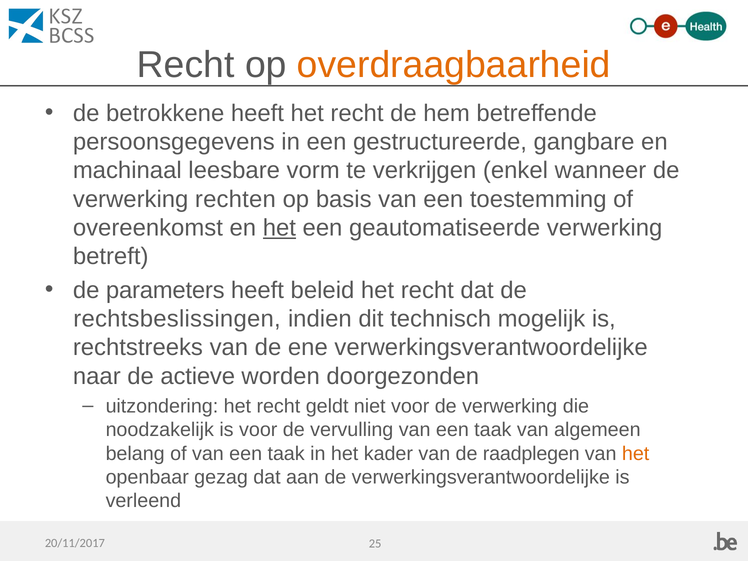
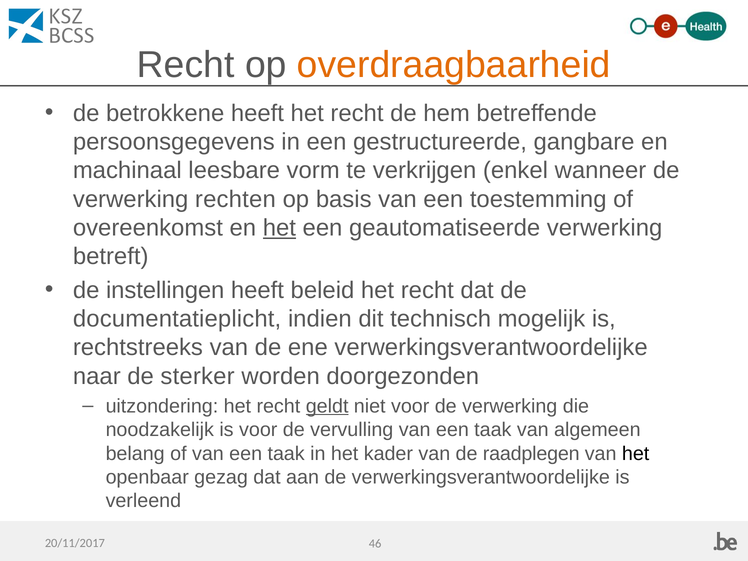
parameters: parameters -> instellingen (165, 290)
rechtsbeslissingen: rechtsbeslissingen -> documentatieplicht (177, 319)
actieve: actieve -> sterker (198, 376)
geldt underline: none -> present (327, 406)
het colour: orange -> black (636, 454)
25: 25 -> 46 (375, 544)
